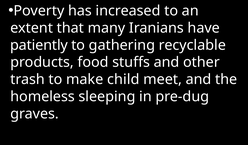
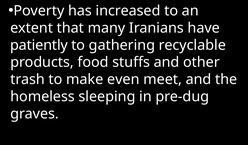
child: child -> even (123, 80)
